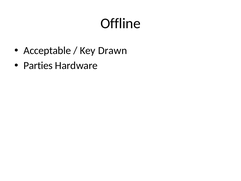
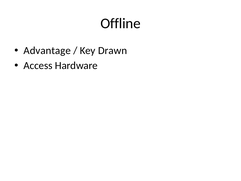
Acceptable: Acceptable -> Advantage (47, 51)
Parties: Parties -> Access (38, 66)
